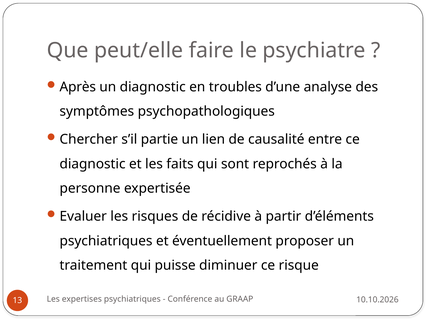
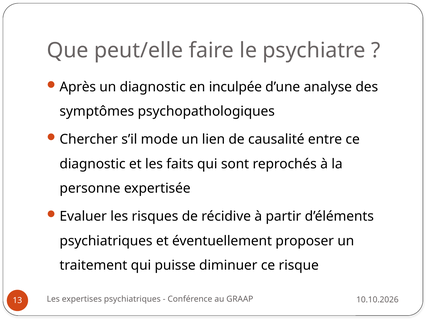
troubles: troubles -> inculpée (235, 87)
partie: partie -> mode (159, 139)
